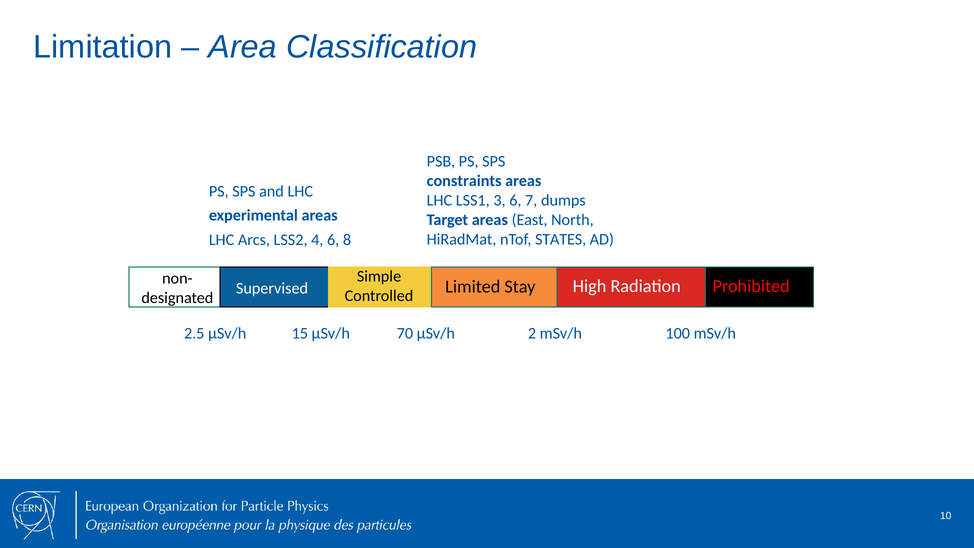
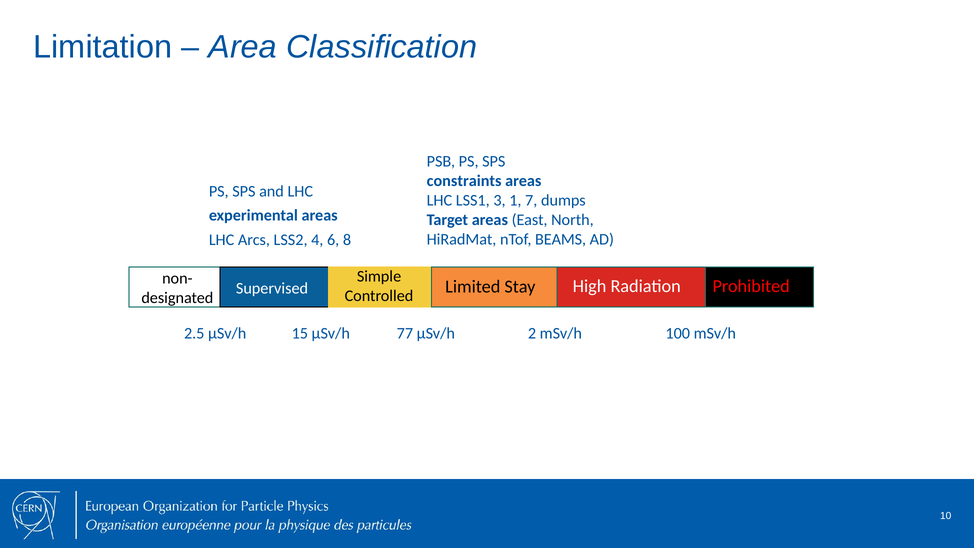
3 6: 6 -> 1 (515, 201)
STATES: STATES -> BEAMS (561, 239)
70: 70 -> 77 (405, 333)
